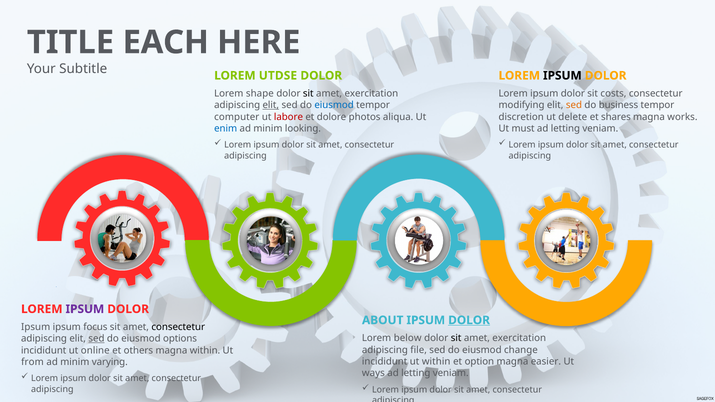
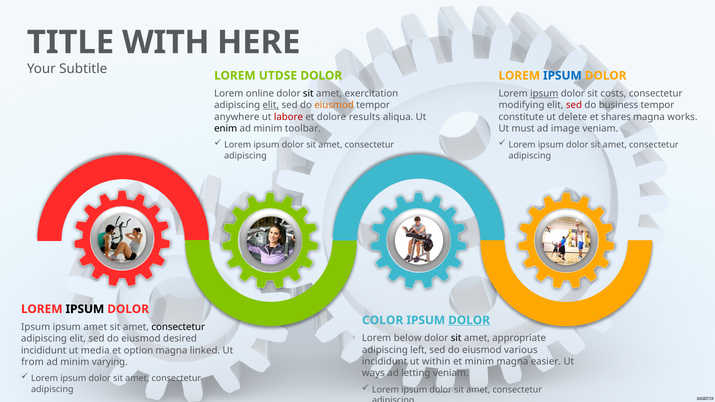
EACH: EACH -> WITH (166, 42)
IPSUM colour: black -> blue (562, 76)
shape: shape -> online (260, 94)
ipsum underline: none -> present (544, 94)
eiusmod colour: blue -> orange (334, 105)
sed colour: orange -> red (574, 105)
computer: computer -> anywhere (237, 117)
photos: photos -> results (365, 117)
discretion: discretion -> constitute (521, 117)
enim colour: blue -> black (226, 129)
looking: looking -> toolbar (303, 129)
letting: letting -> image (565, 129)
IPSUM colour: purple -> black (85, 309)
ABOUT: ABOUT -> COLOR (383, 320)
ipsum focus: focus -> amet (95, 327)
exercitation: exercitation -> appropriate (519, 338)
sed underline: present -> none (96, 339)
options: options -> desired (180, 339)
file: file -> left (419, 350)
change: change -> various (521, 350)
online: online -> media (95, 350)
others: others -> option (138, 350)
magna within: within -> linked (205, 350)
et option: option -> minim (479, 362)
